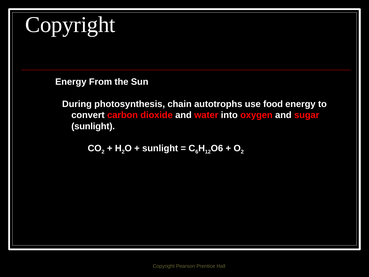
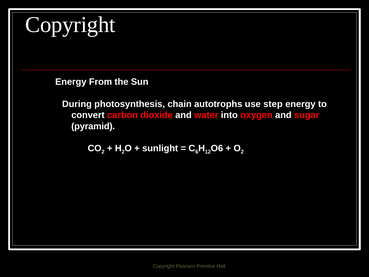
food: food -> step (273, 104)
sunlight: sunlight -> pyramid (93, 126)
